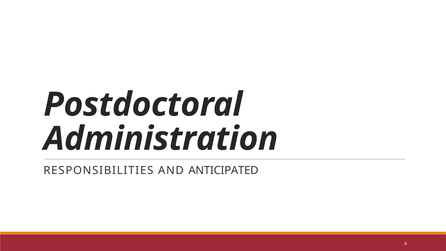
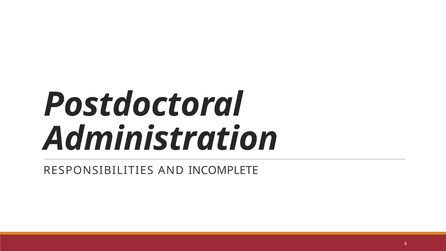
ANTICIPATED: ANTICIPATED -> INCOMPLETE (223, 171)
